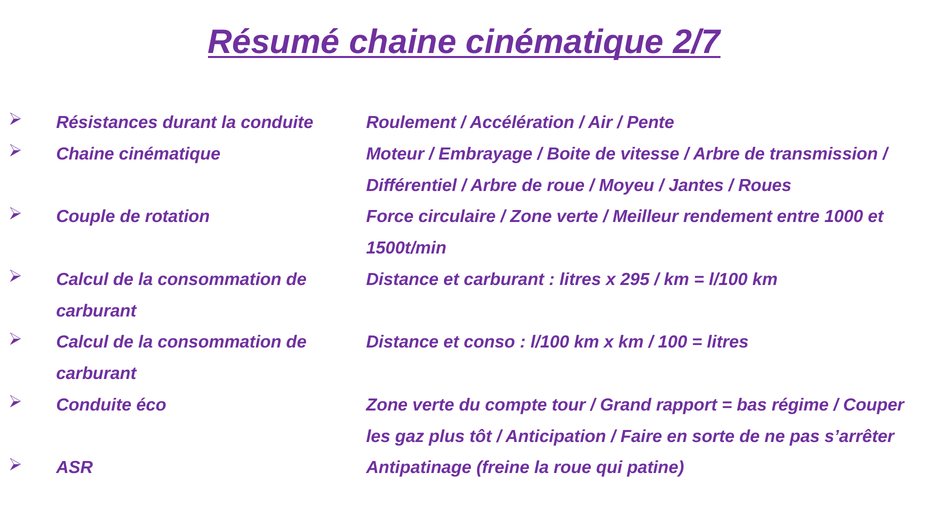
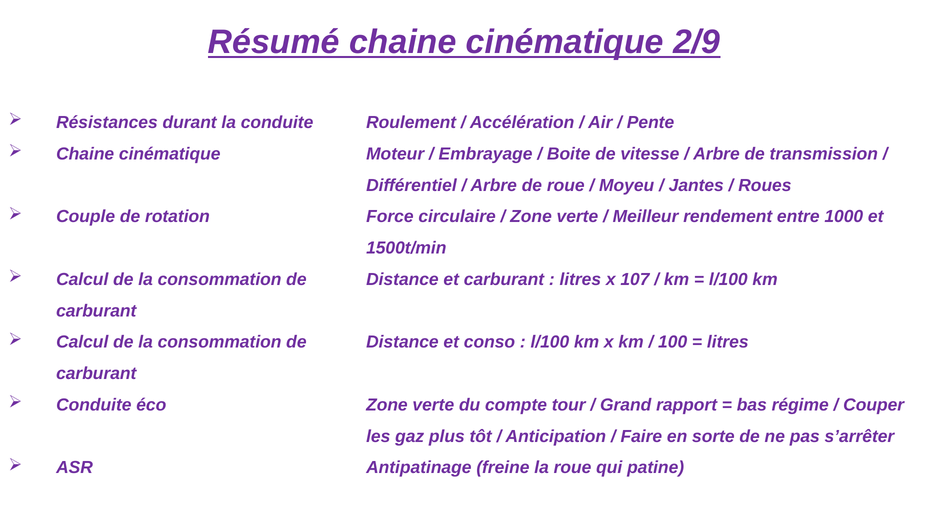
2/7: 2/7 -> 2/9 (697, 42)
295: 295 -> 107 (635, 279)
